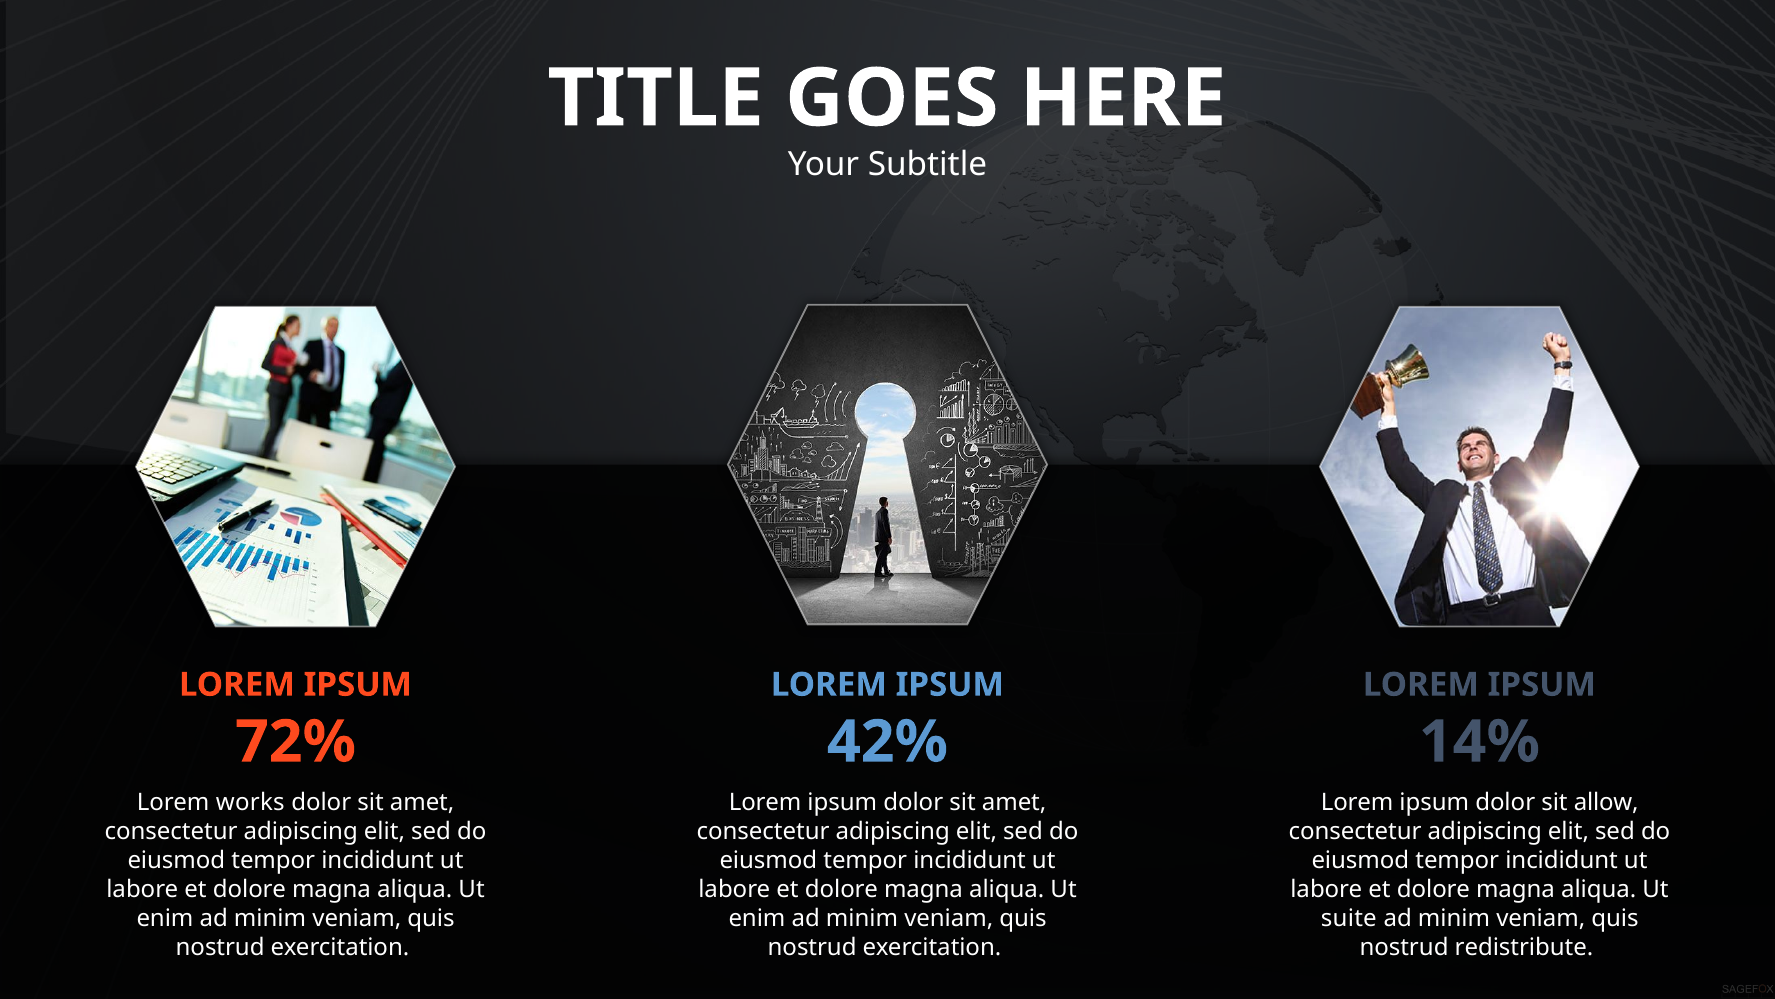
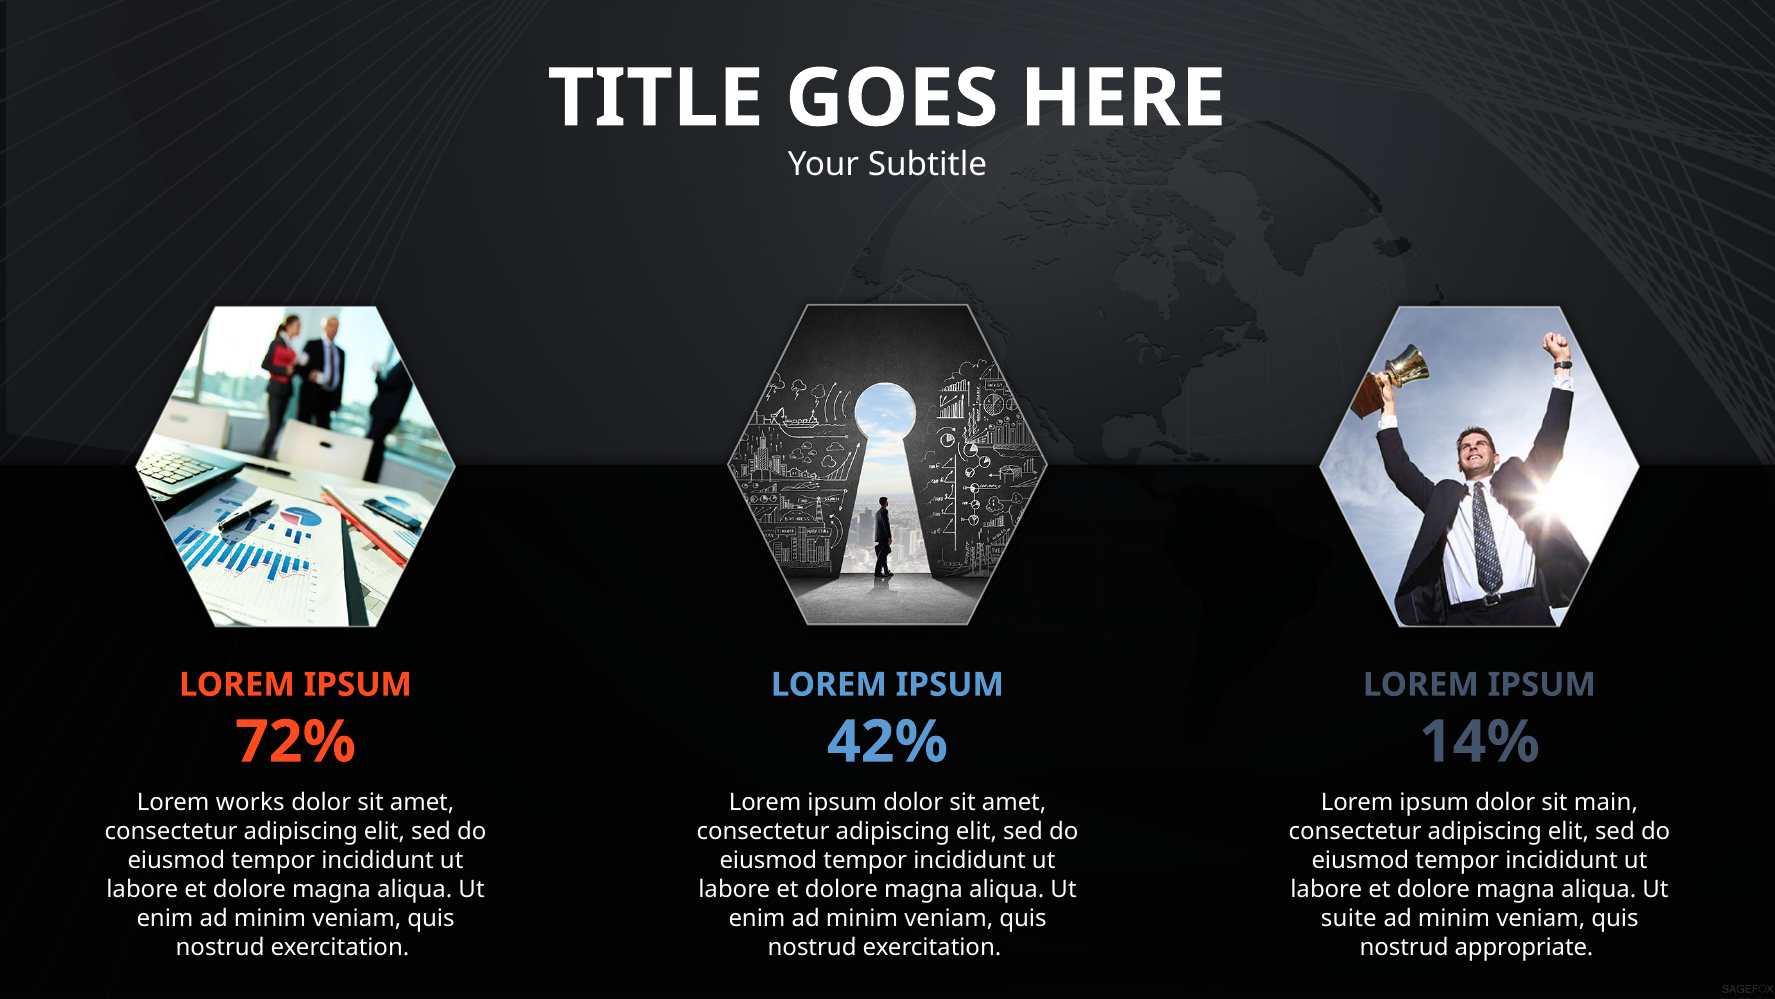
allow: allow -> main (1606, 802)
redistribute: redistribute -> appropriate (1524, 947)
